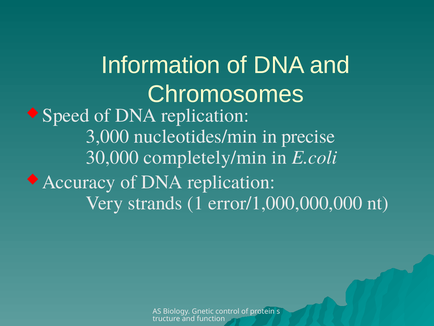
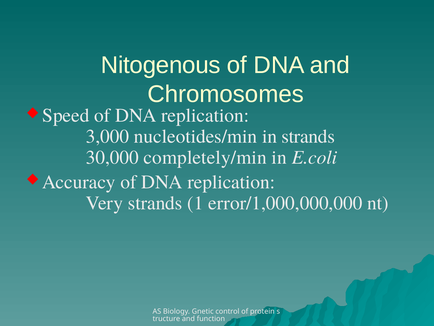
Information: Information -> Nitogenous (161, 65)
in precise: precise -> strands (308, 136)
